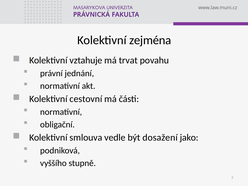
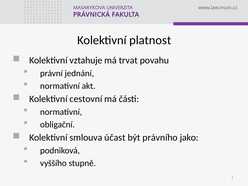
zejména: zejména -> platnost (150, 40)
vedle: vedle -> účast (115, 138)
dosažení: dosažení -> právního (160, 138)
